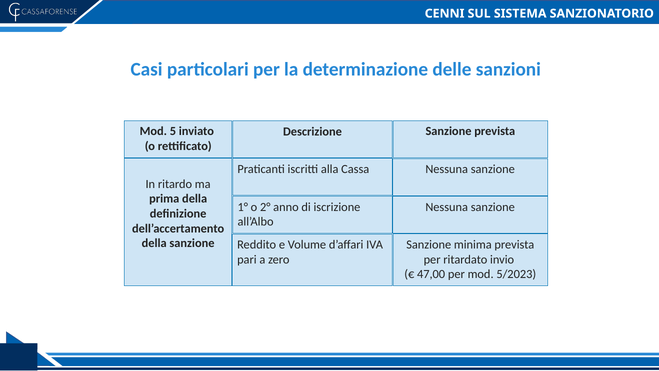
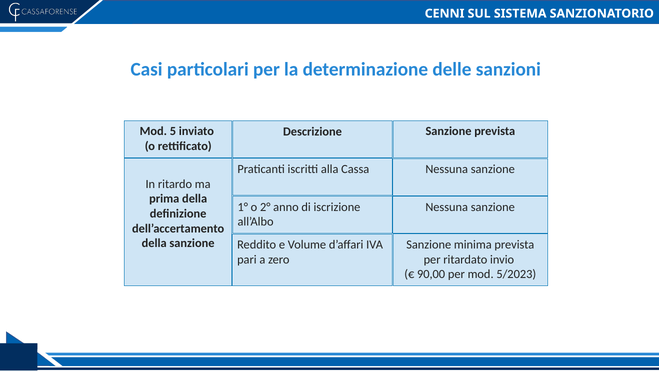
47,00: 47,00 -> 90,00 (431, 274)
